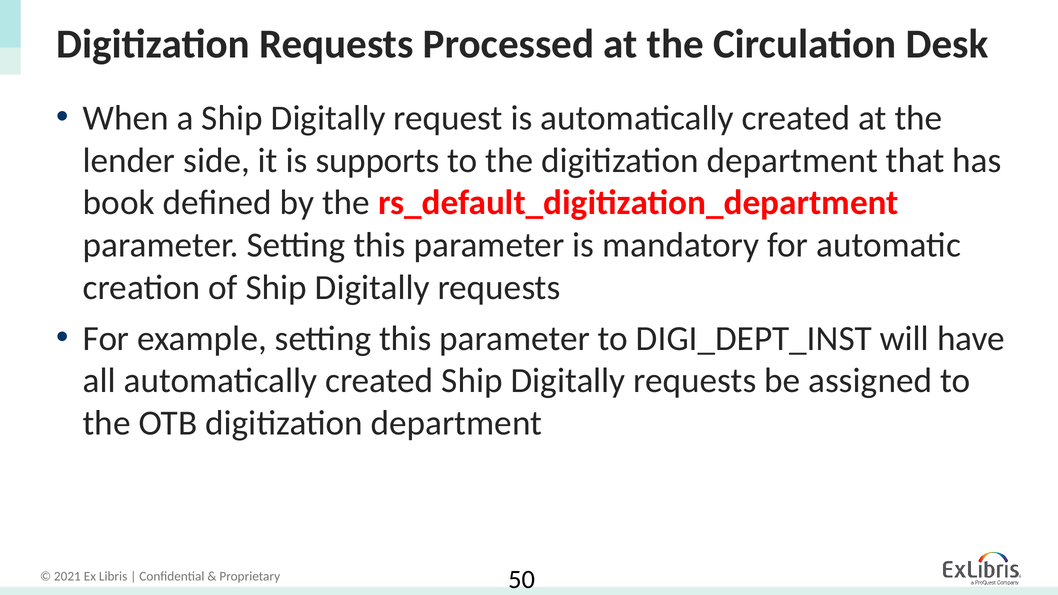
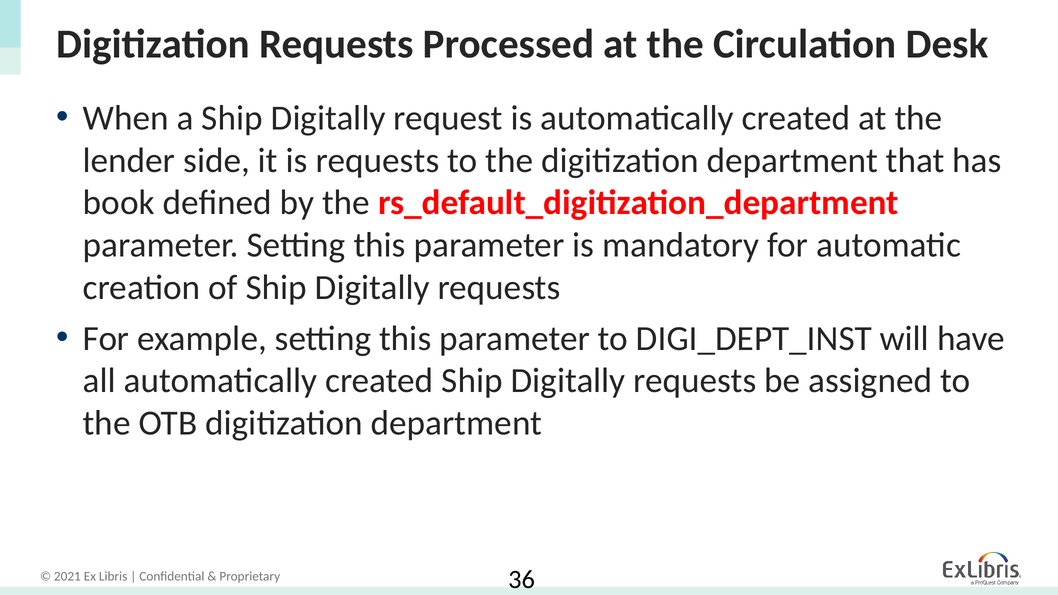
is supports: supports -> requests (377, 161)
50: 50 -> 36 (522, 580)
